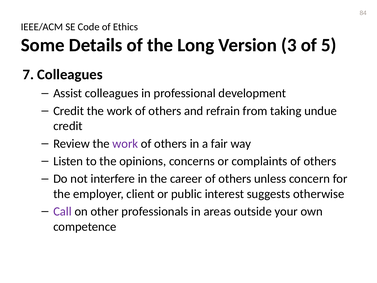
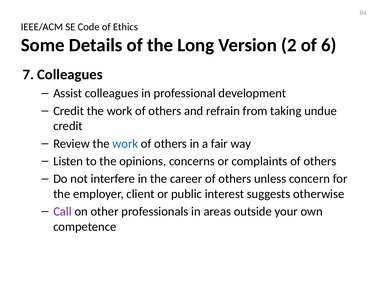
3: 3 -> 2 (289, 45)
5: 5 -> 6 (329, 45)
work colour: purple -> blue (125, 144)
